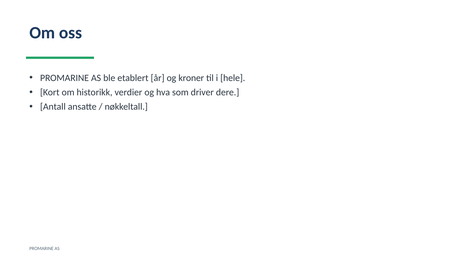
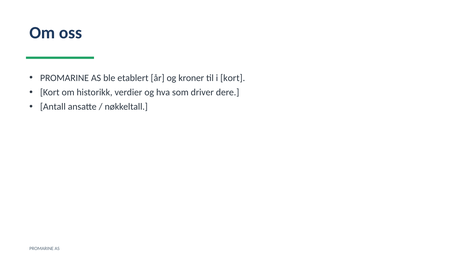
i hele: hele -> kort (233, 78)
